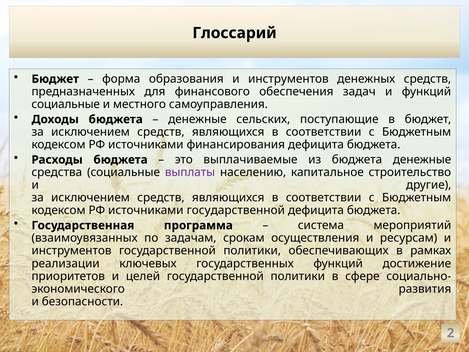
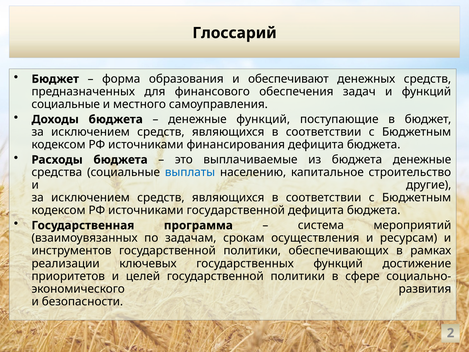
образования и инструментов: инструментов -> обеспечивают (288, 79)
денежные сельских: сельских -> функций (263, 119)
выплаты colour: purple -> blue (190, 172)
